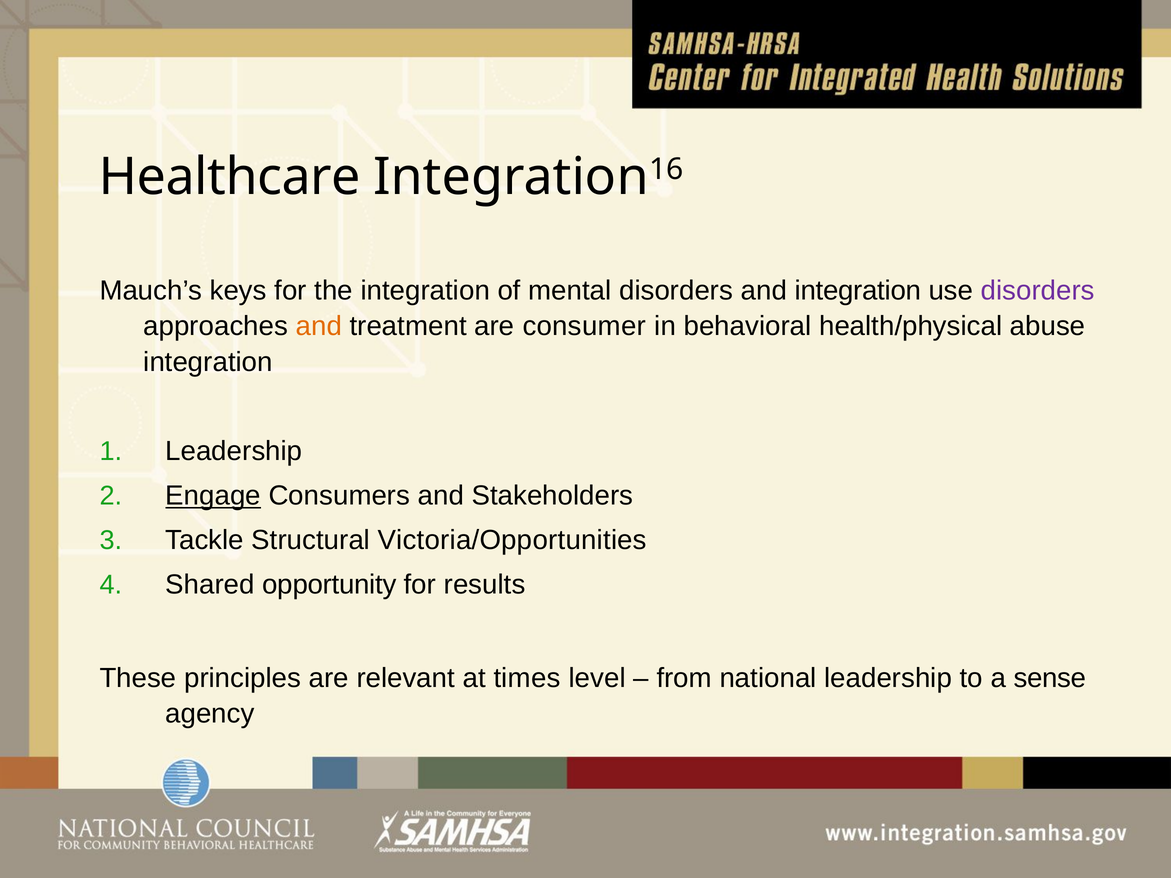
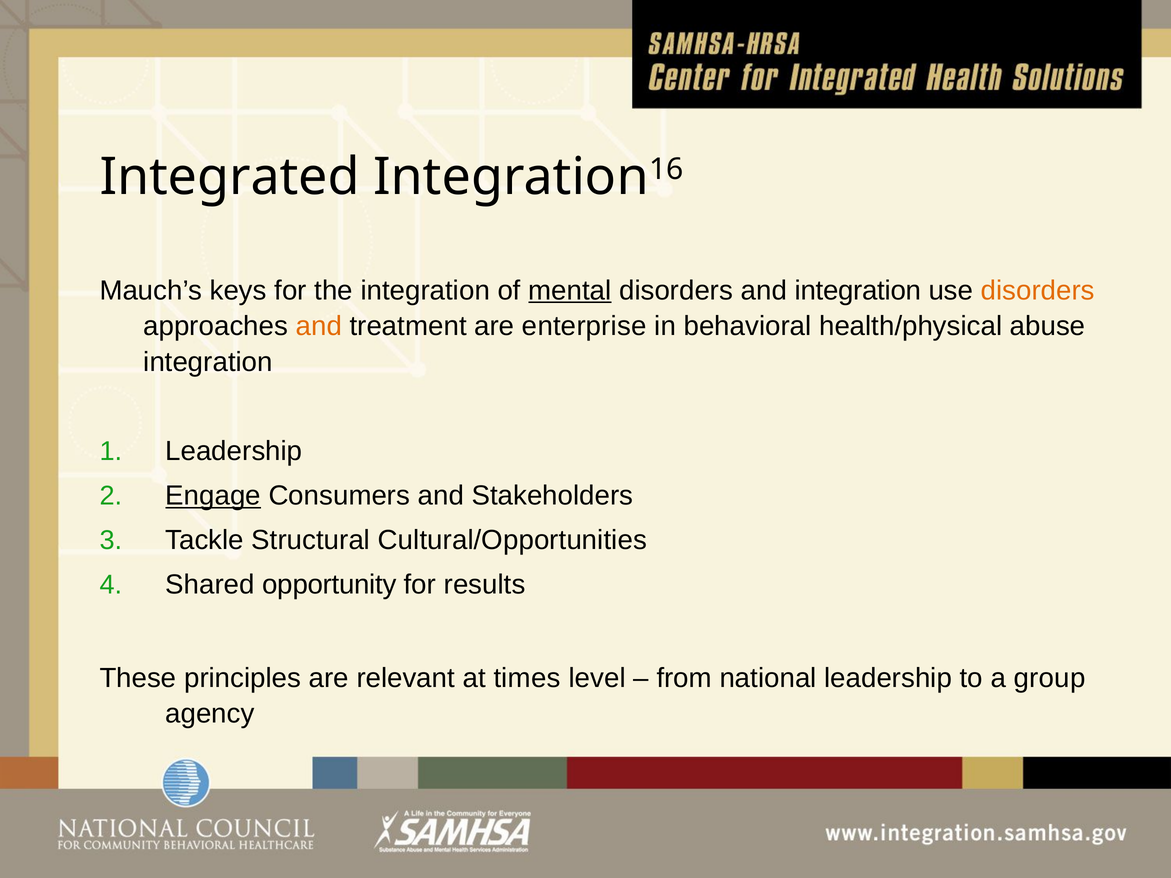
Healthcare: Healthcare -> Integrated (230, 177)
mental underline: none -> present (570, 290)
disorders colour: purple -> orange (1038, 290)
consumer: consumer -> enterprise (584, 326)
Victoria/Opportunities: Victoria/Opportunities -> Cultural/Opportunities (512, 540)
sense: sense -> group (1050, 678)
